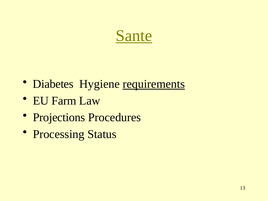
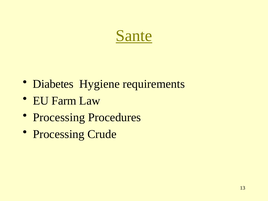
requirements underline: present -> none (154, 84)
Projections: Projections -> Processing (59, 117)
Status: Status -> Crude (102, 134)
